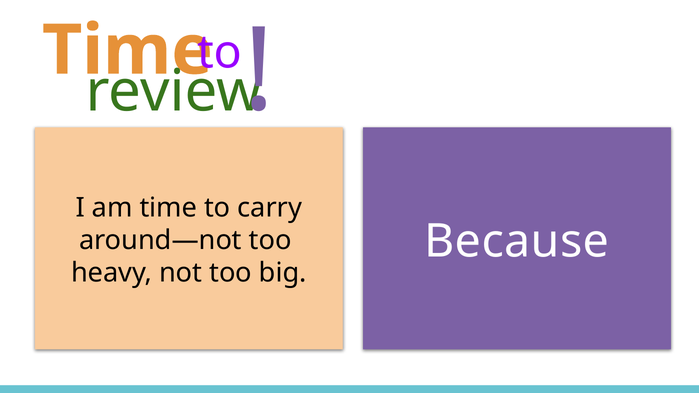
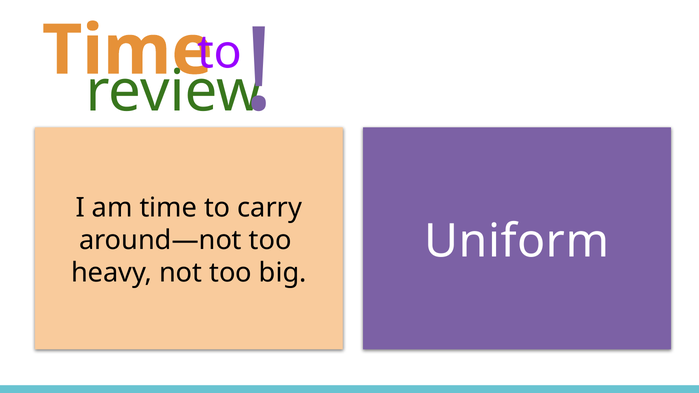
Because: Because -> Uniform (517, 242)
